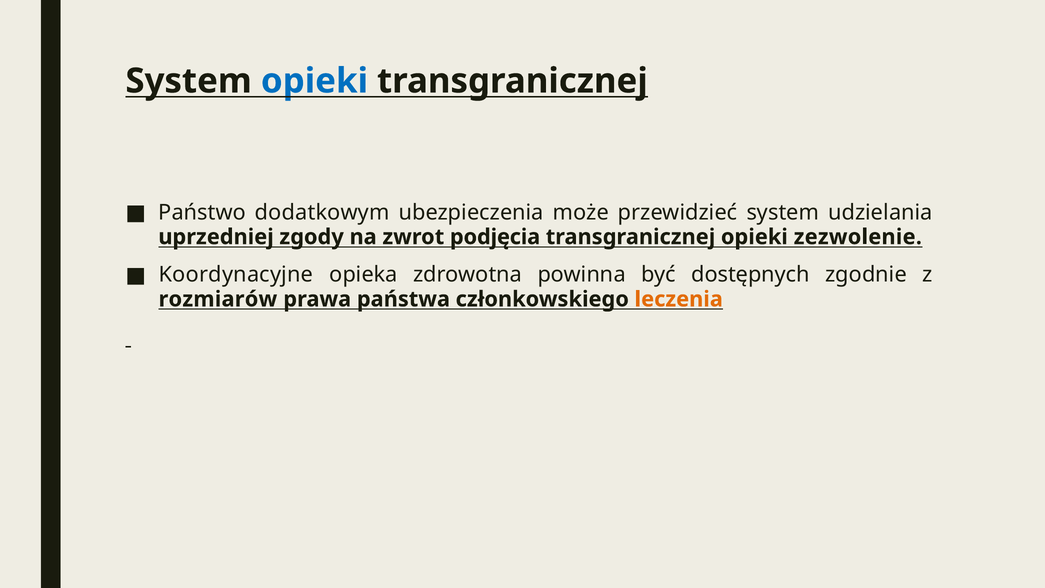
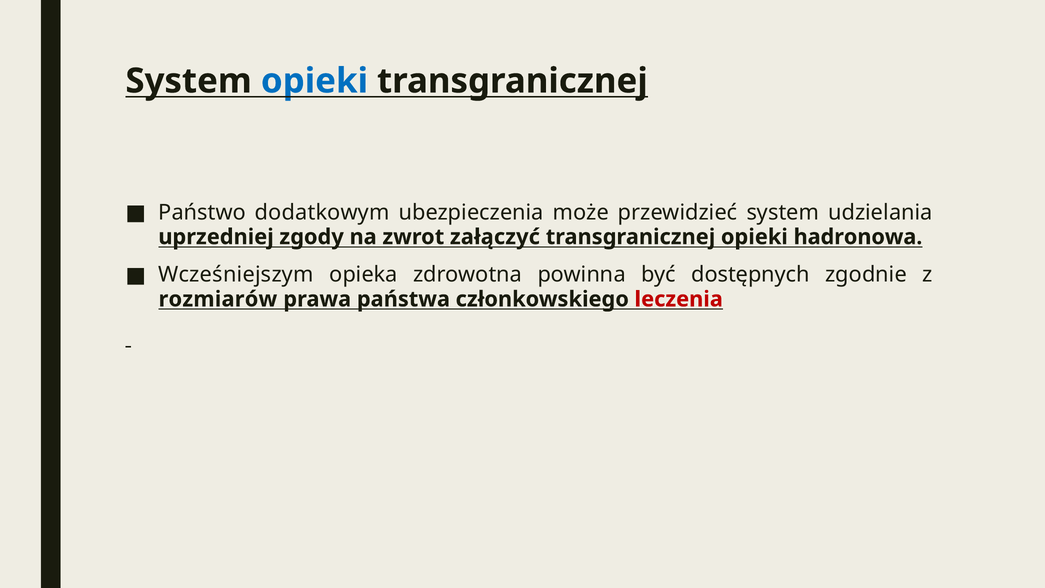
podjęcia: podjęcia -> załączyć (495, 237)
zezwolenie: zezwolenie -> hadronowa (858, 237)
Koordynacyjne: Koordynacyjne -> Wcześniejszym (236, 275)
leczenia colour: orange -> red (679, 299)
